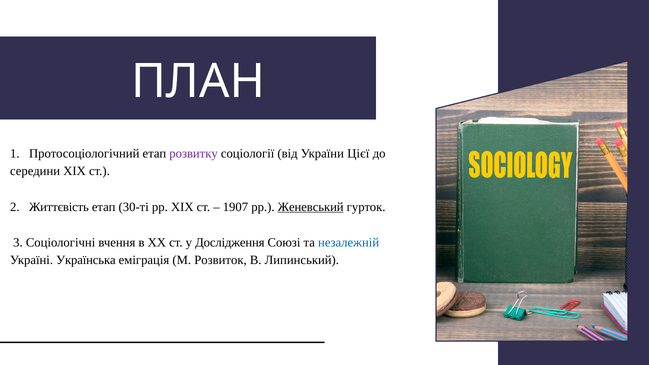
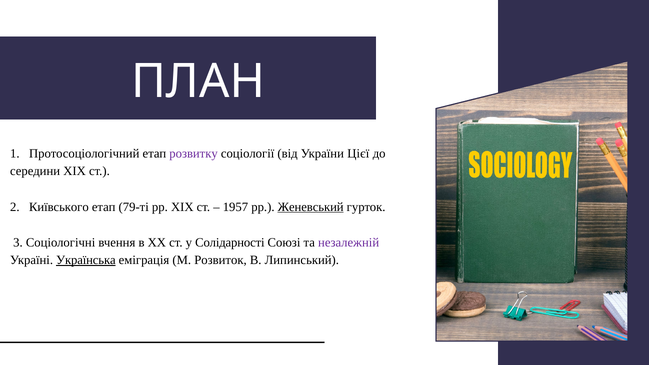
Життєвість: Життєвість -> Київського (59, 207)
30-ті: 30-ті -> 79-ті (134, 207)
1907: 1907 -> 1957 (235, 207)
Дослідження: Дослідження -> Солідарності (230, 242)
незалежній colour: blue -> purple (349, 242)
Українська underline: none -> present (86, 260)
